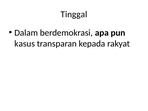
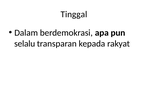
kasus: kasus -> selalu (25, 44)
